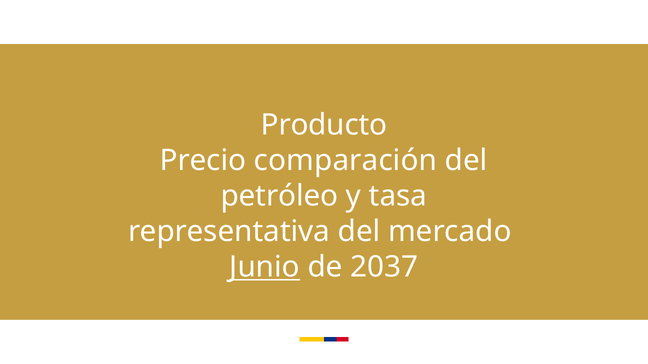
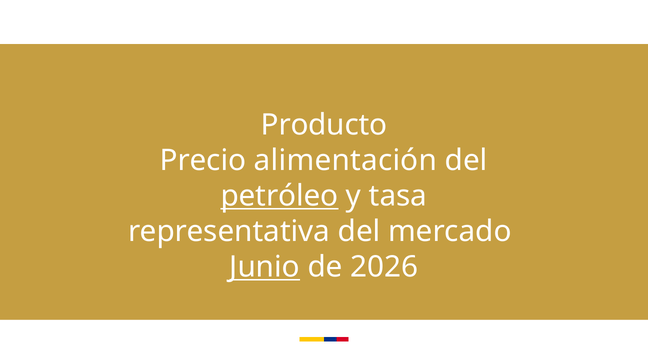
comparación: comparación -> alimentación (345, 161)
petróleo underline: none -> present (279, 196)
2037: 2037 -> 2026 (384, 267)
